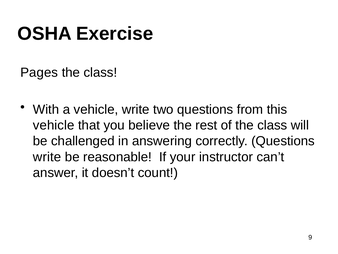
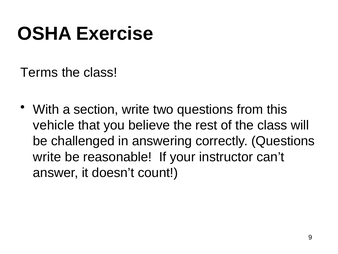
Pages: Pages -> Terms (39, 72)
a vehicle: vehicle -> section (96, 109)
